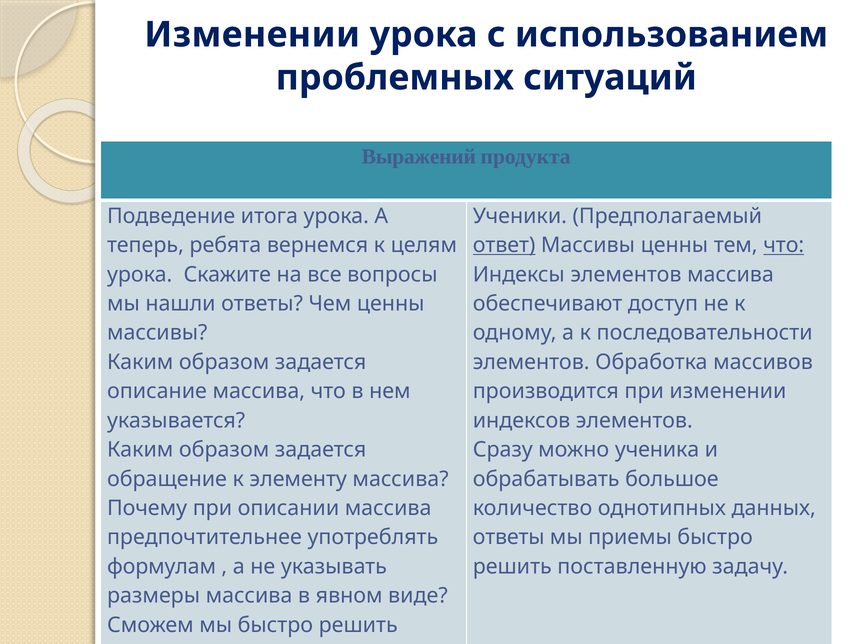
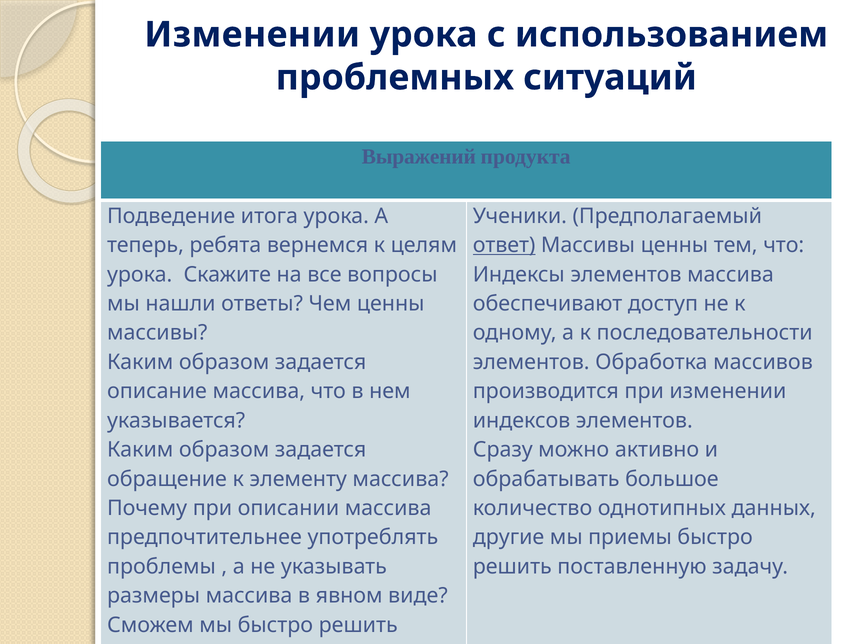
что underline: present -> none (784, 245)
ученика: ученика -> активно (657, 450)
ответы: ответы -> другие (509, 538)
формулам: формулам -> проблемы (161, 567)
